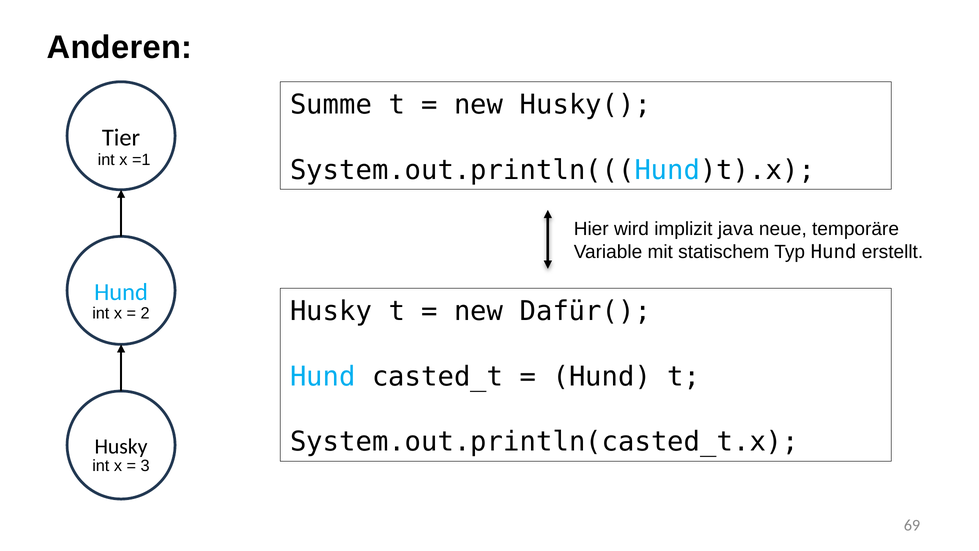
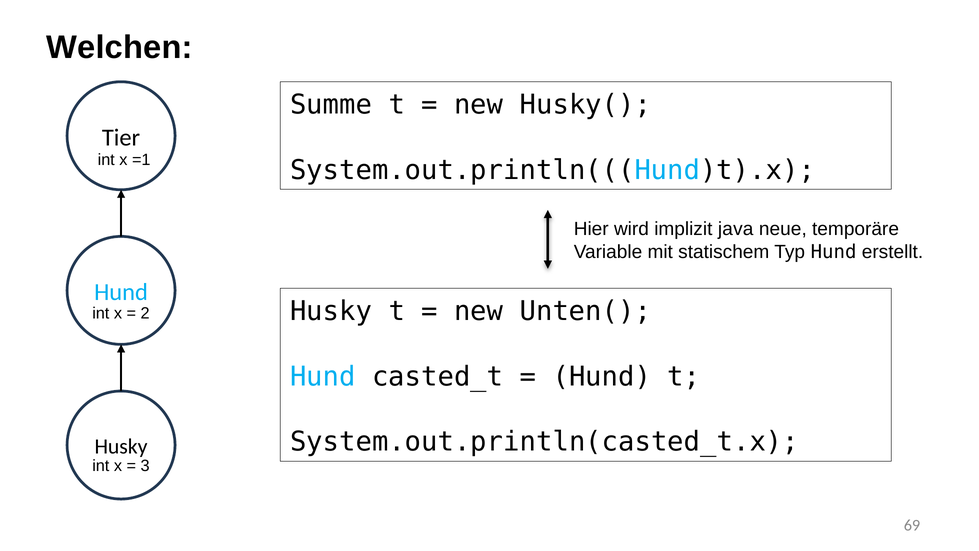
Anderen: Anderen -> Welchen (120, 48)
Dafür(: Dafür( -> Unten( (585, 311)
